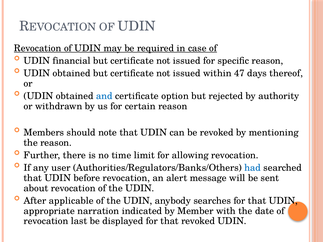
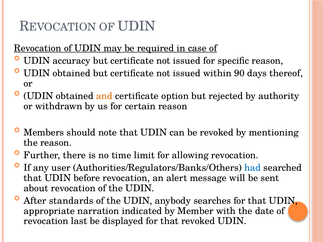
financial: financial -> accuracy (72, 61)
47: 47 -> 90 (239, 73)
and colour: blue -> orange (104, 96)
applicable: applicable -> standards (71, 201)
